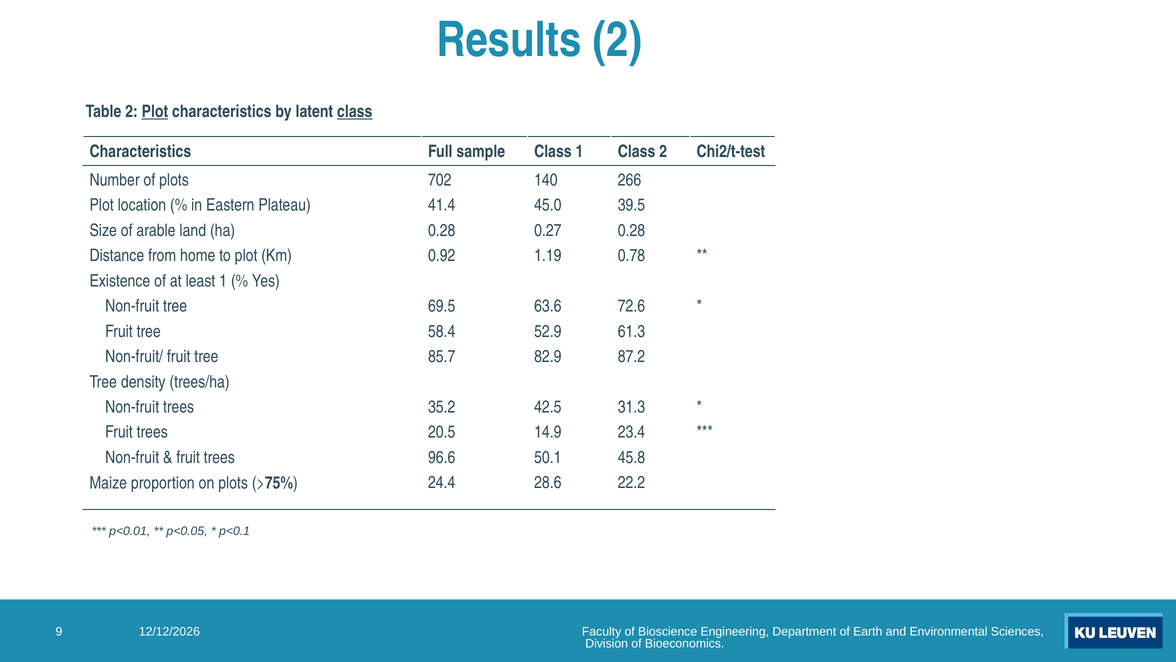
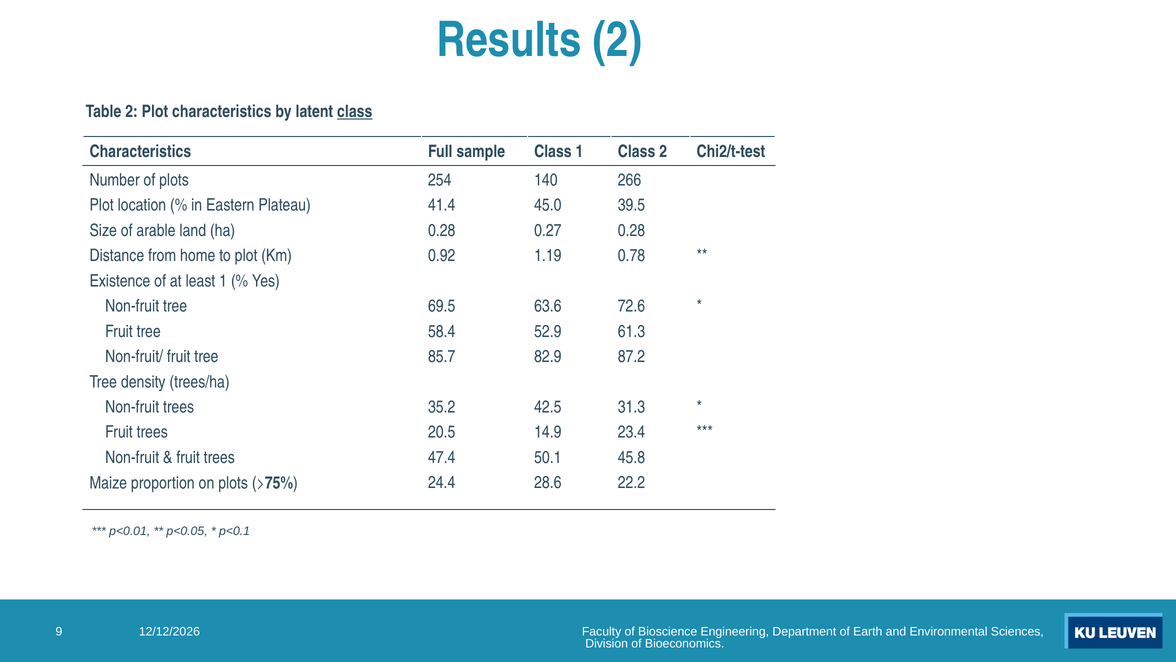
Plot underline: present -> none (155, 112)
702: 702 -> 254 (440, 180)
96.6: 96.6 -> 47.4 (442, 457)
